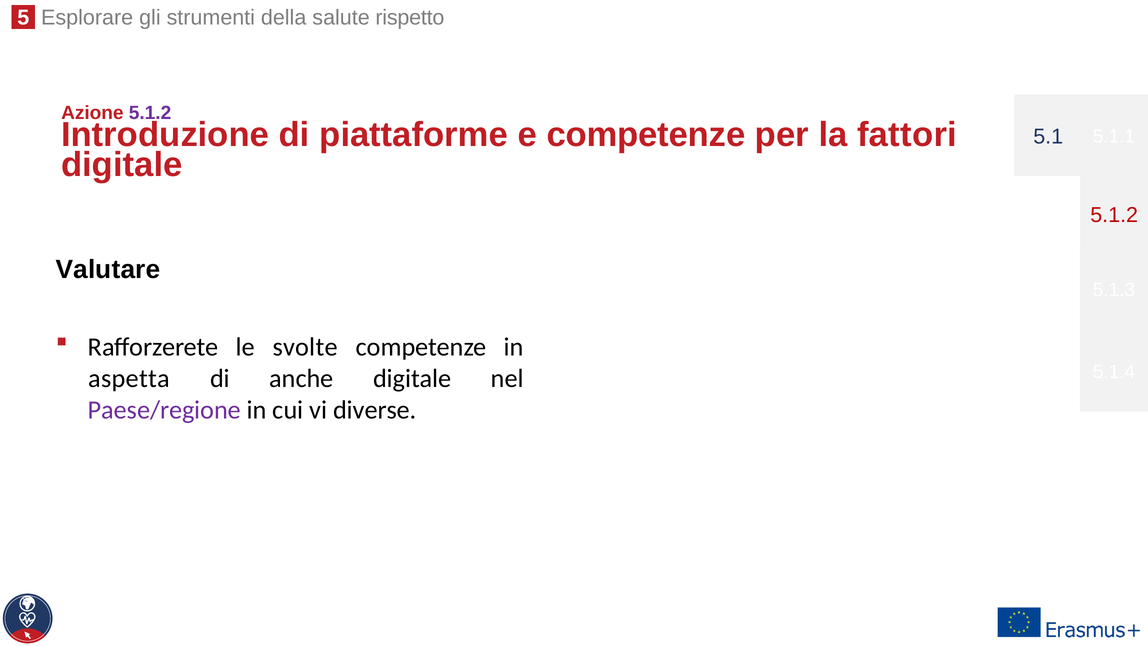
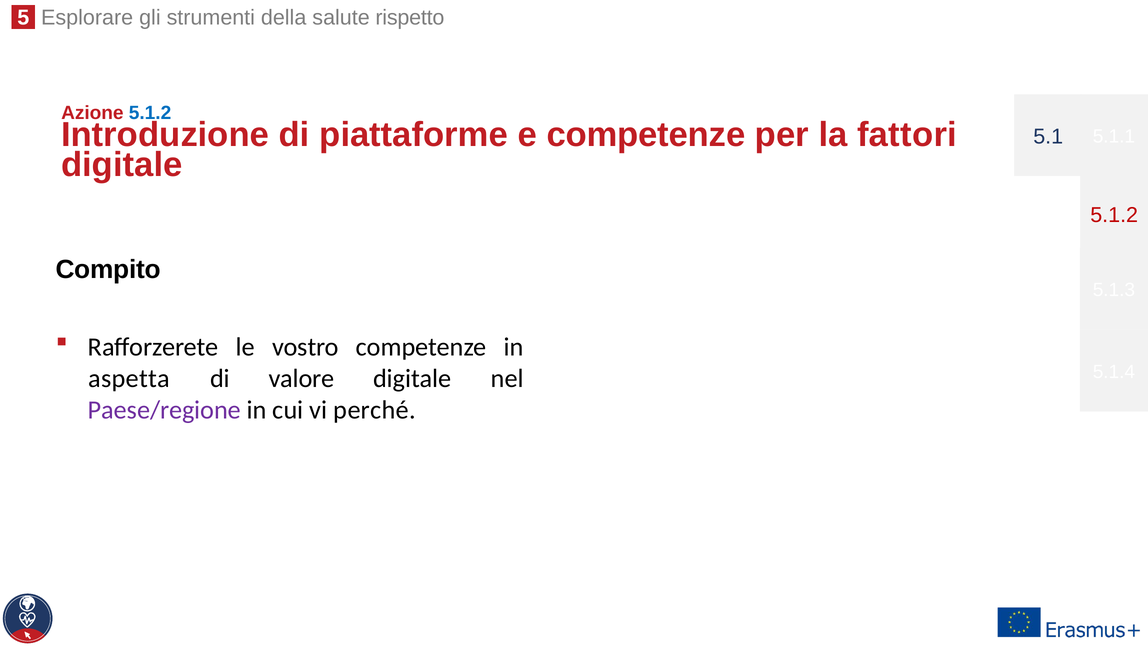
5.1.2 colour: purple -> blue (150, 113)
Valutare: Valutare -> Compito (108, 270)
svolte: svolte -> vostro (306, 347)
anche: anche -> valore (302, 378)
diverse: diverse -> perché (375, 410)
